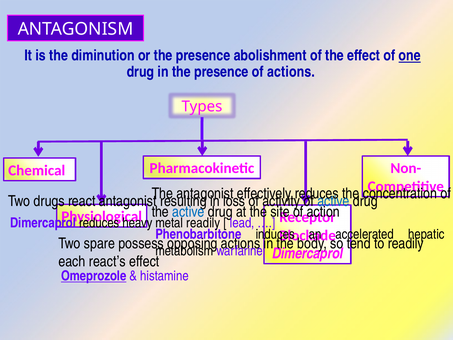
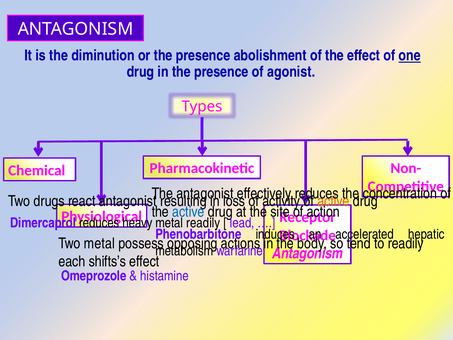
of actions: actions -> agonist (291, 72)
active colour: blue -> orange (333, 201)
Two spare: spare -> metal (99, 243)
Dimercaprol: Dimercaprol -> Antagonism (308, 253)
react’s: react’s -> shifts’s (107, 261)
Omeprozole underline: present -> none (94, 276)
